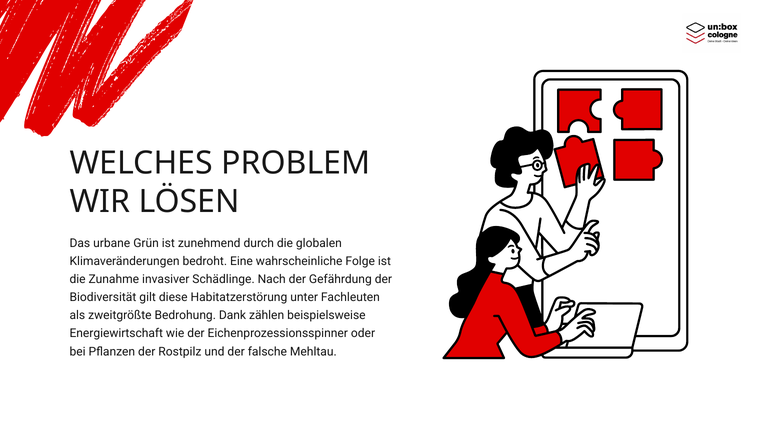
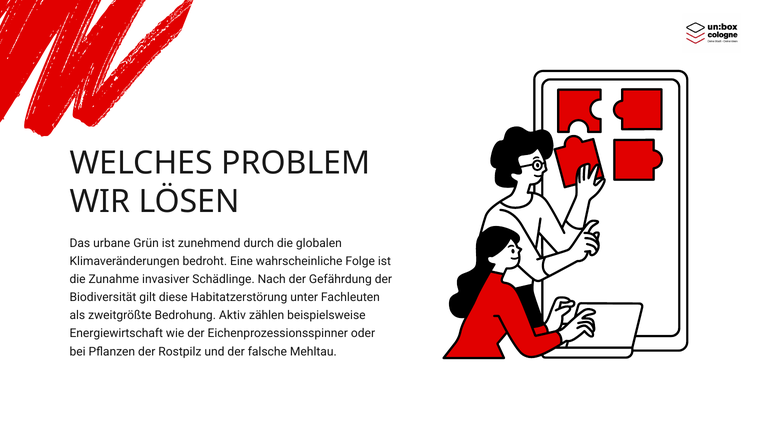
Dank: Dank -> Aktiv (232, 315)
